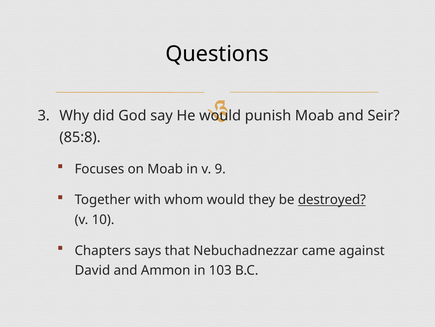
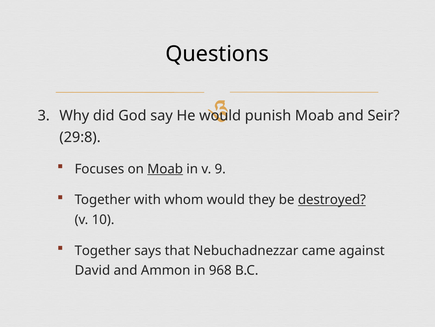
85:8: 85:8 -> 29:8 (80, 137)
Moab underline: none -> present (165, 169)
Chapters: Chapters -> Together (103, 250)
103: 103 -> 968 (220, 270)
